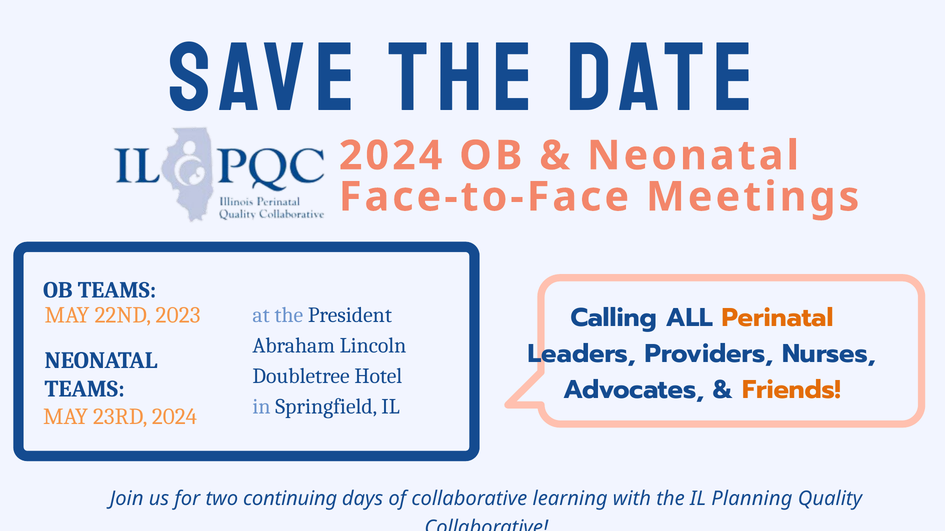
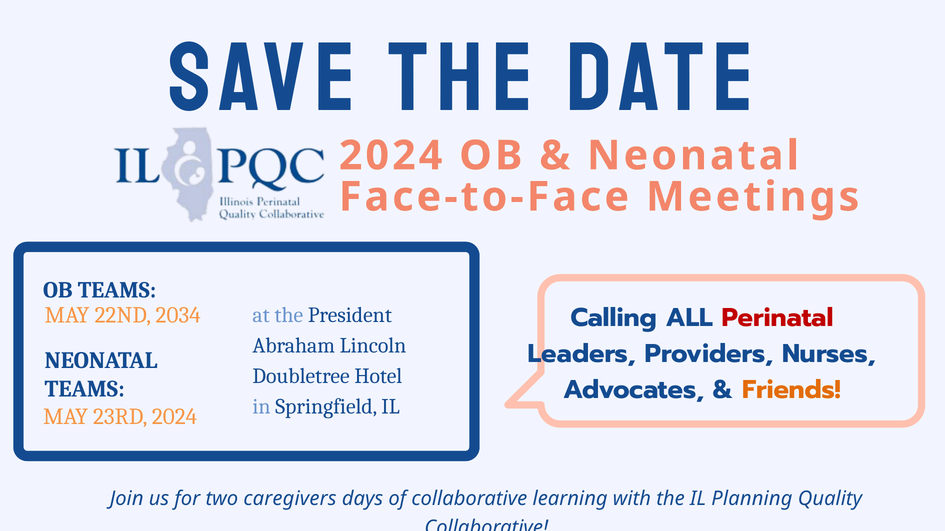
2023: 2023 -> 2034 (178, 316)
Perinatal colour: orange -> red (778, 318)
continuing: continuing -> caregivers (290, 499)
